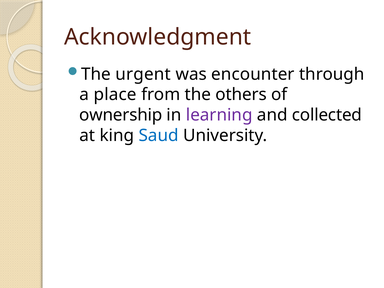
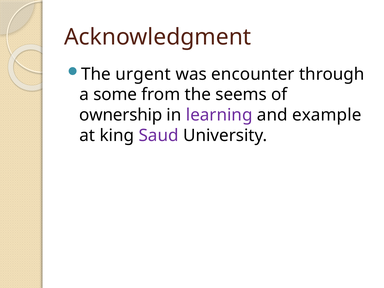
place: place -> some (115, 95)
others: others -> seems (241, 95)
collected: collected -> example (327, 115)
Saud colour: blue -> purple (159, 136)
